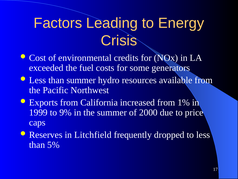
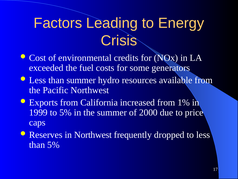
to 9%: 9% -> 5% (66, 112)
in Litchfield: Litchfield -> Northwest (93, 135)
